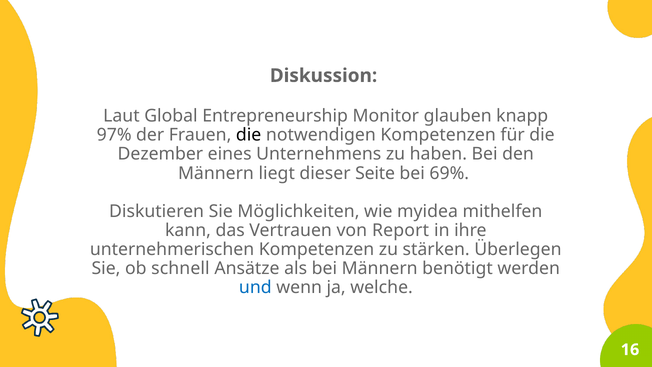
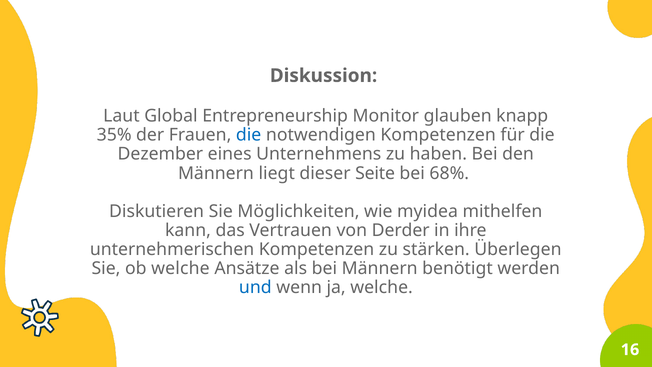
97%: 97% -> 35% (114, 135)
die colour: black -> blue (249, 135)
69%: 69% -> 68% (449, 173)
Report: Report -> Derder (401, 230)
ob schnell: schnell -> welche (180, 268)
